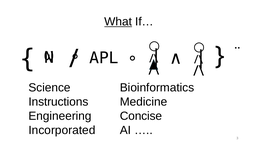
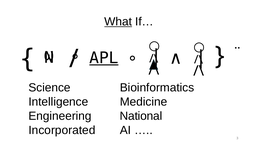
APL underline: none -> present (104, 58)
Instructions: Instructions -> Intelligence (58, 102)
Concise: Concise -> National (141, 116)
